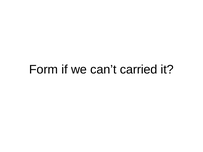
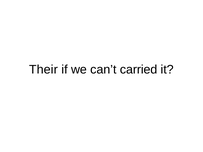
Form: Form -> Their (43, 70)
